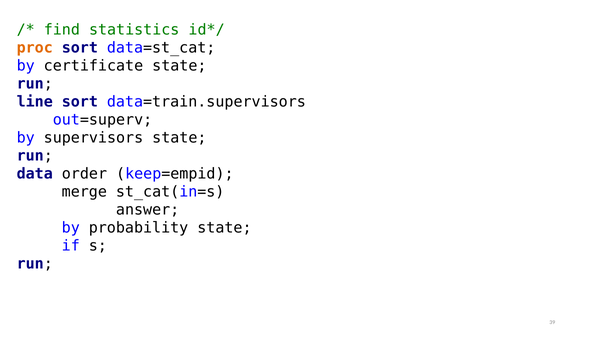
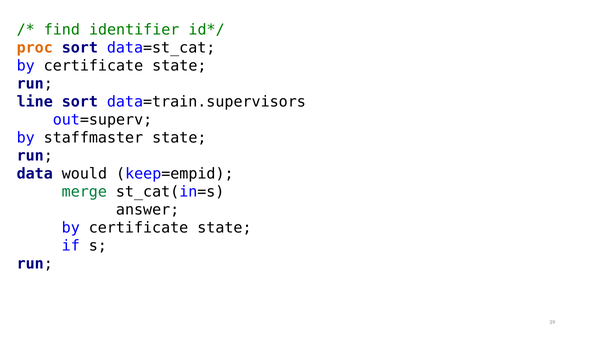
statistics: statistics -> identifier (134, 30)
supervisors: supervisors -> staffmaster (93, 138)
order: order -> would (84, 174)
merge colour: black -> green (84, 192)
probability: probability -> certificate (139, 228)
